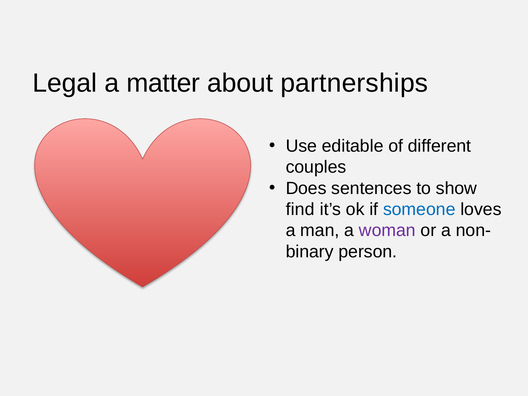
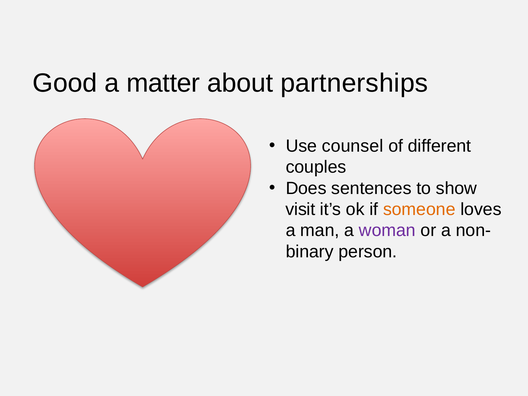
Legal: Legal -> Good (65, 83)
editable: editable -> counsel (353, 146)
find: find -> visit (300, 209)
someone colour: blue -> orange (419, 209)
